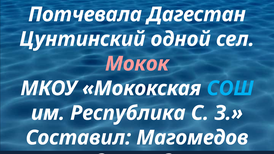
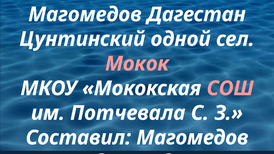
Потчевала: Потчевала -> Магомедов (85, 14)
СОШ colour: light blue -> pink (230, 88)
Республика: Республика -> Потчевала (128, 113)
